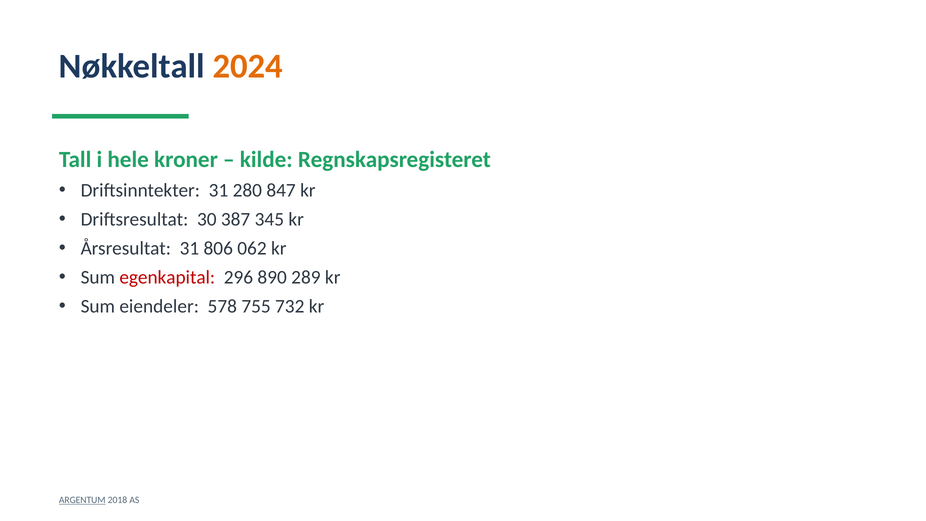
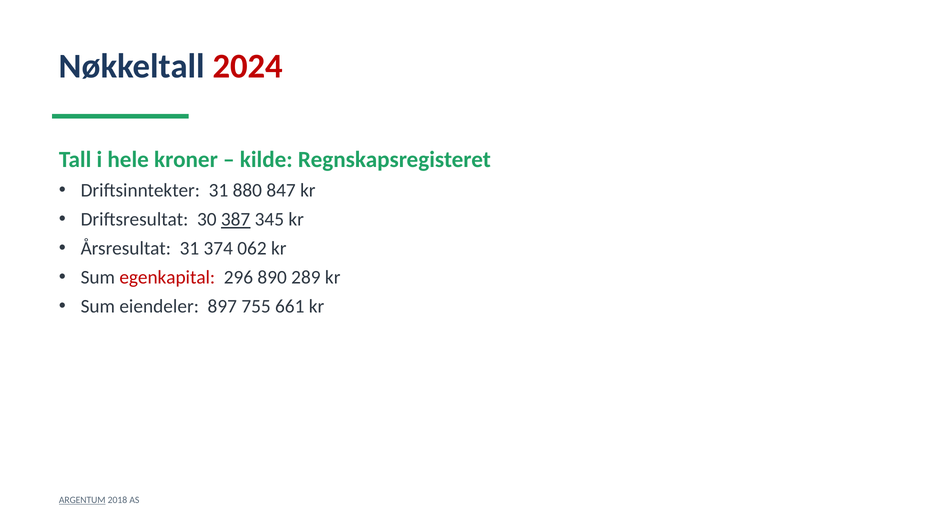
2024 colour: orange -> red (248, 66)
280: 280 -> 880 (247, 190)
387 underline: none -> present (236, 219)
806: 806 -> 374 (218, 248)
578: 578 -> 897 (222, 306)
732: 732 -> 661 (290, 306)
